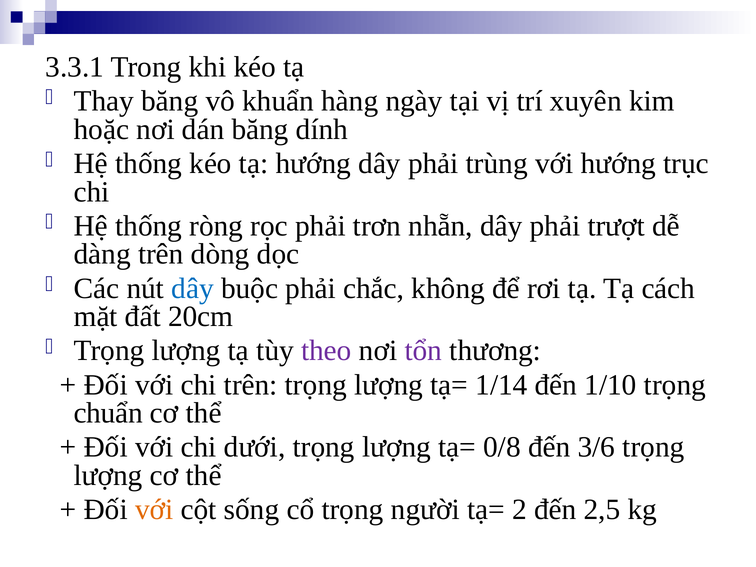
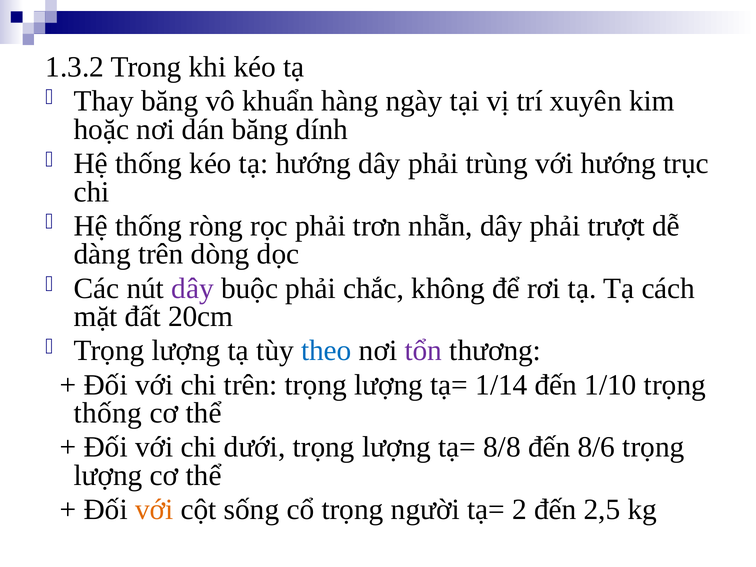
3.3.1: 3.3.1 -> 1.3.2 (75, 67)
dây colour: blue -> purple (193, 288)
theo colour: purple -> blue (326, 351)
chuẩn: chuẩn -> thống (108, 413)
0/8: 0/8 -> 8/8 (502, 447)
3/6: 3/6 -> 8/6 (596, 447)
